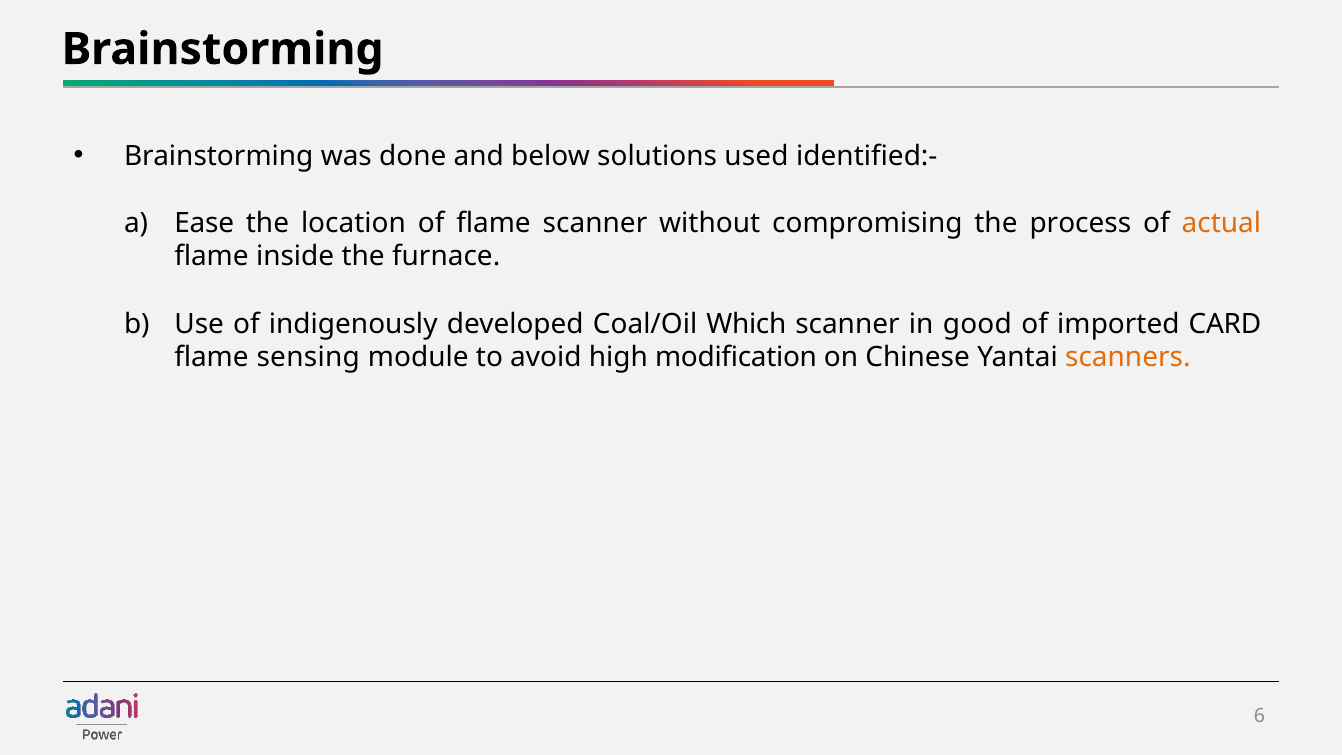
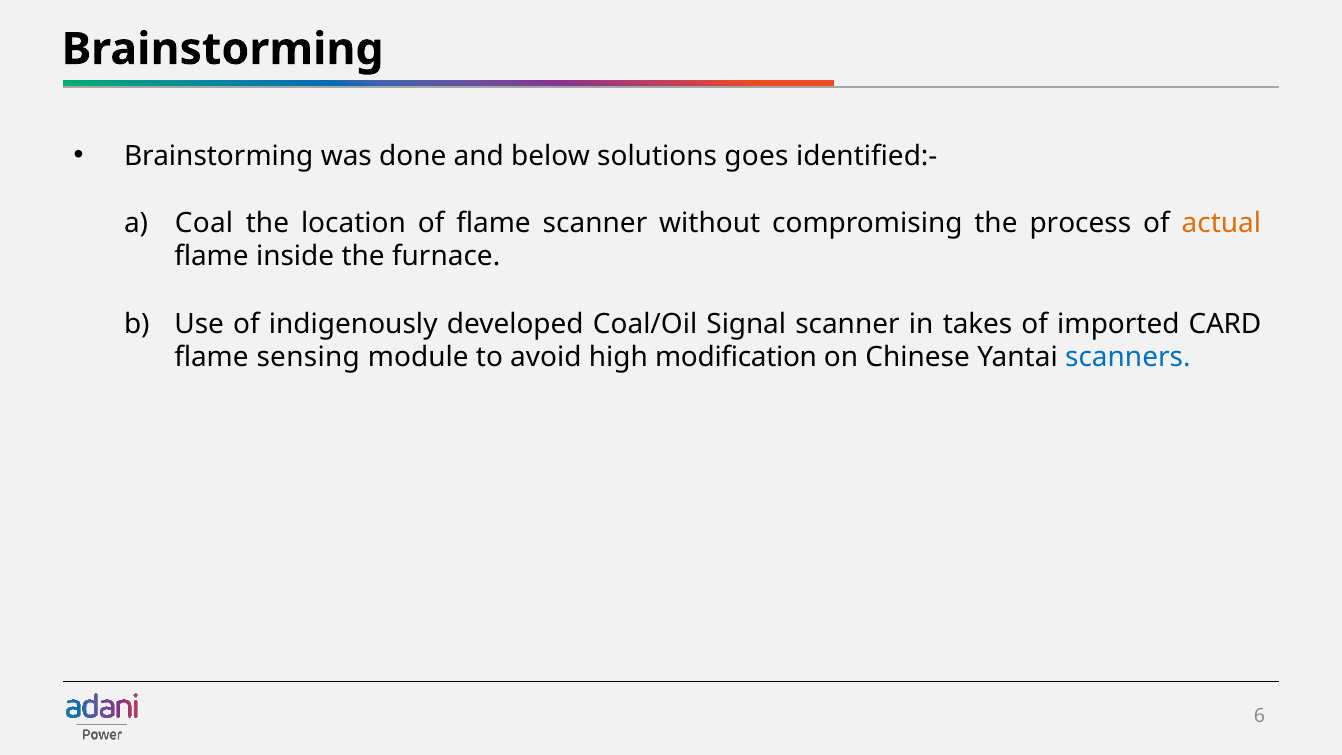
used: used -> goes (756, 156)
Ease: Ease -> Coal (204, 223)
Which: Which -> Signal (746, 324)
good: good -> takes (978, 324)
scanners colour: orange -> blue (1128, 357)
